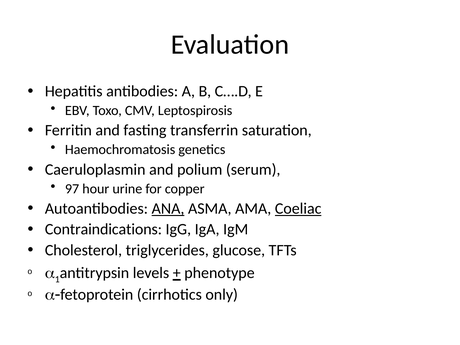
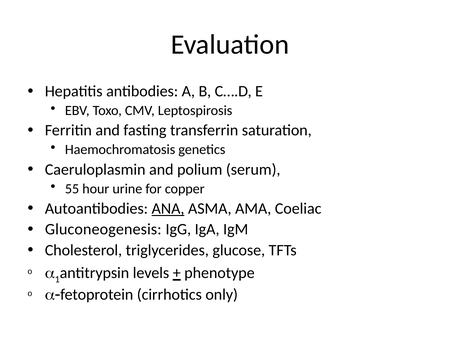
97: 97 -> 55 (72, 189)
Coeliac underline: present -> none (298, 209)
Contraindications: Contraindications -> Gluconeogenesis (103, 229)
